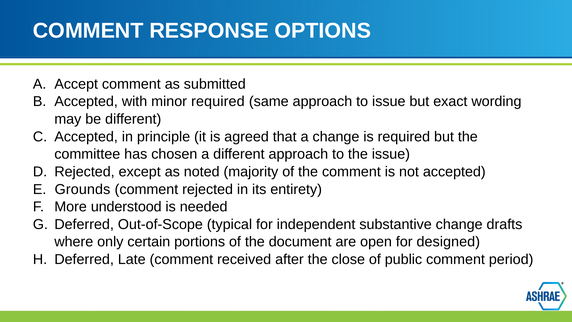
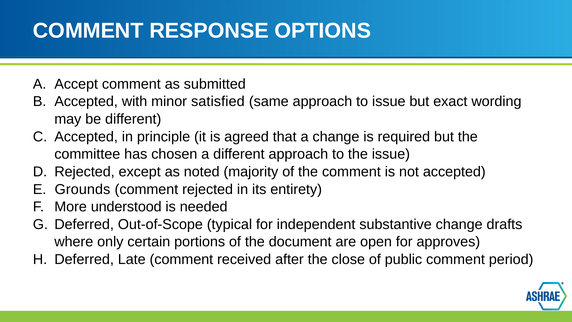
minor required: required -> satisfied (218, 101)
designed: designed -> approves (448, 242)
